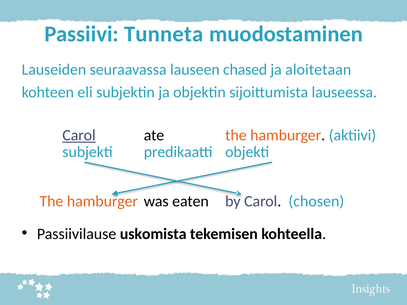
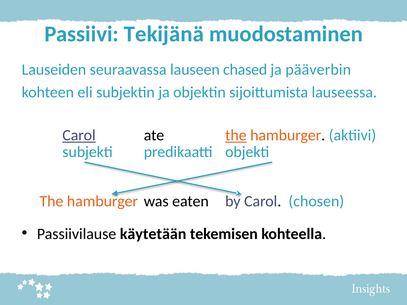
Tunneta: Tunneta -> Tekijänä (164, 34)
aloitetaan: aloitetaan -> pääverbin (318, 70)
the underline: none -> present (236, 135)
uskomista: uskomista -> käytetään (153, 234)
